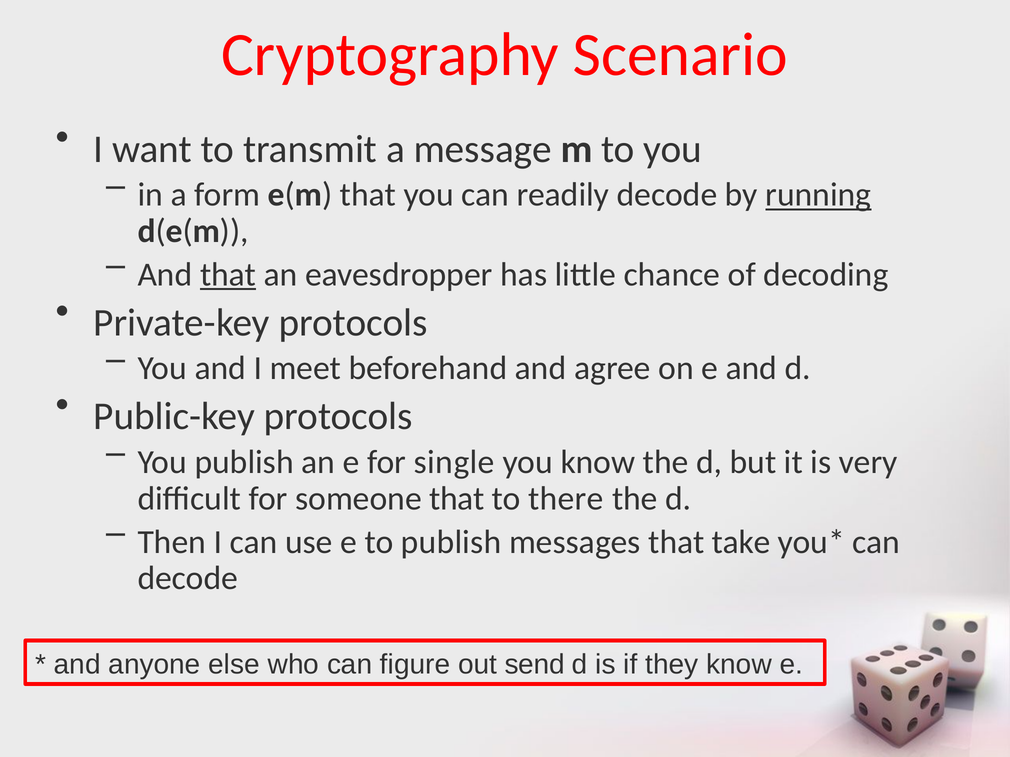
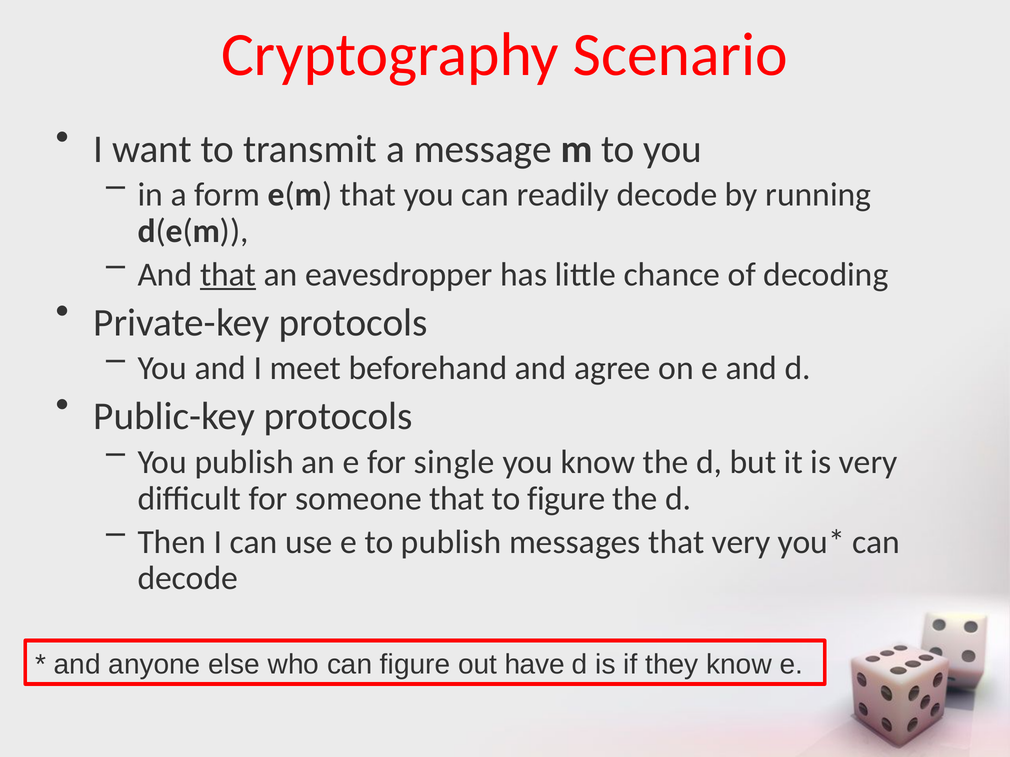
running underline: present -> none (818, 195)
to there: there -> figure (566, 499)
that take: take -> very (741, 542)
send: send -> have (535, 665)
